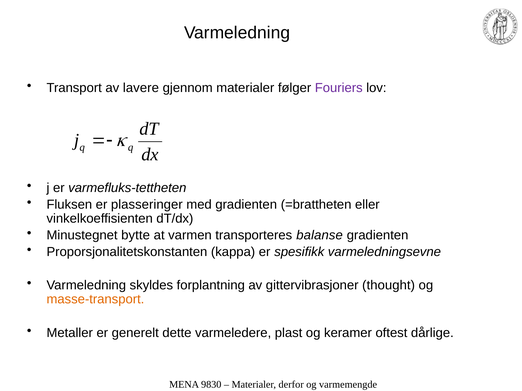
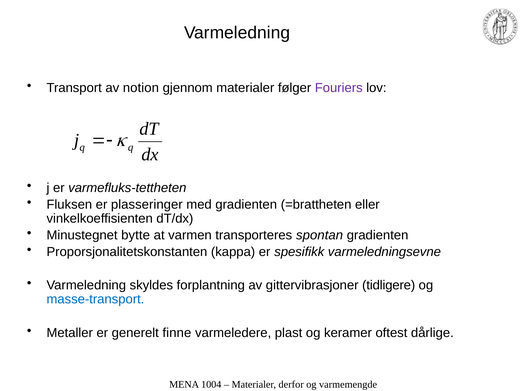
lavere: lavere -> notion (141, 88)
balanse: balanse -> spontan (320, 236)
thought: thought -> tidligere (389, 286)
masse-transport colour: orange -> blue (95, 300)
dette: dette -> finne (177, 333)
9830: 9830 -> 1004 (211, 385)
